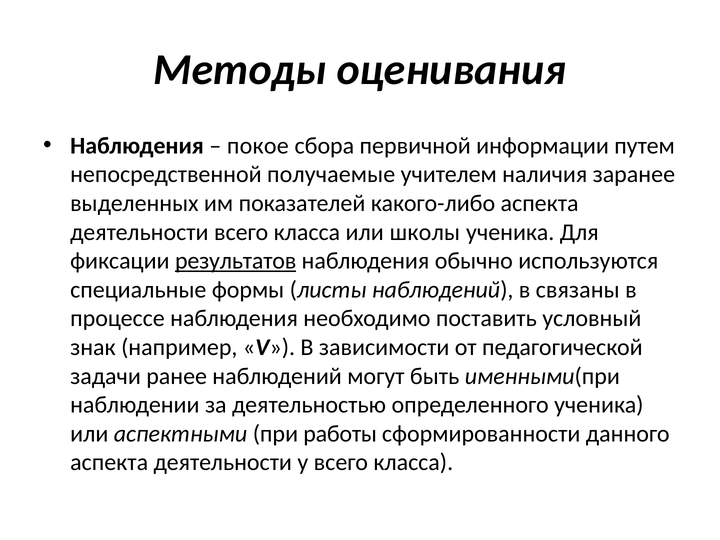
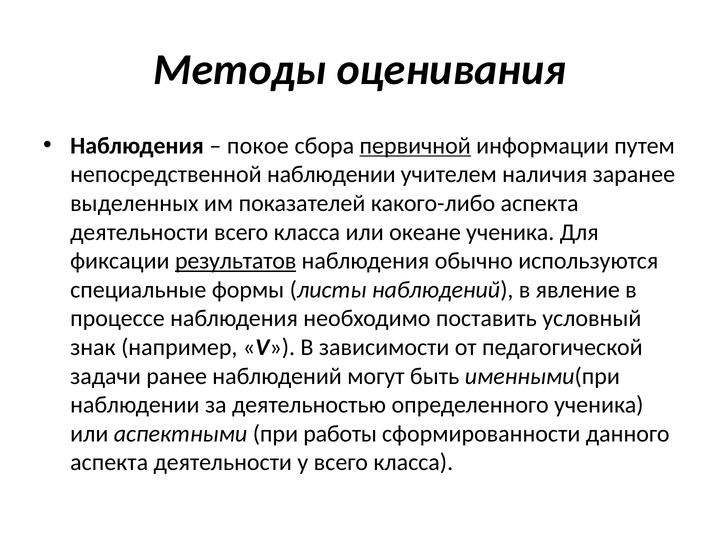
первичной underline: none -> present (415, 146)
непосредственной получаемые: получаемые -> наблюдении (331, 174)
школы: школы -> океане (425, 232)
связаны: связаны -> явление (578, 290)
